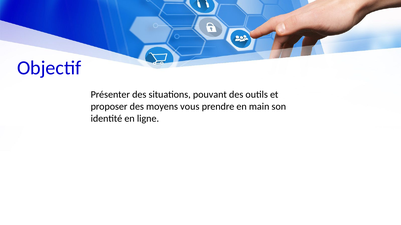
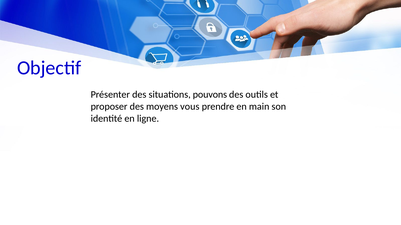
pouvant: pouvant -> pouvons (210, 95)
